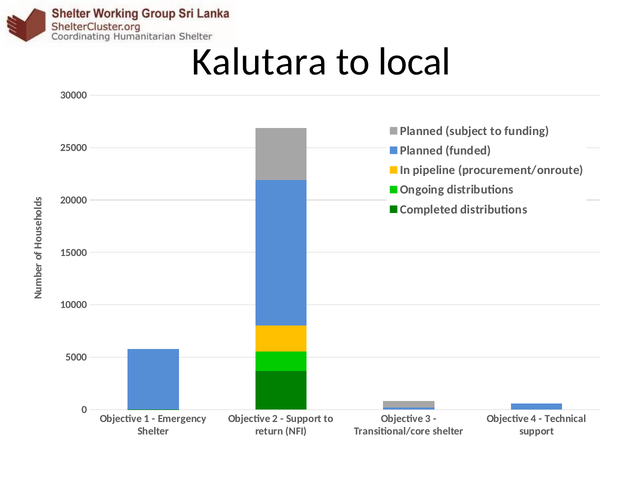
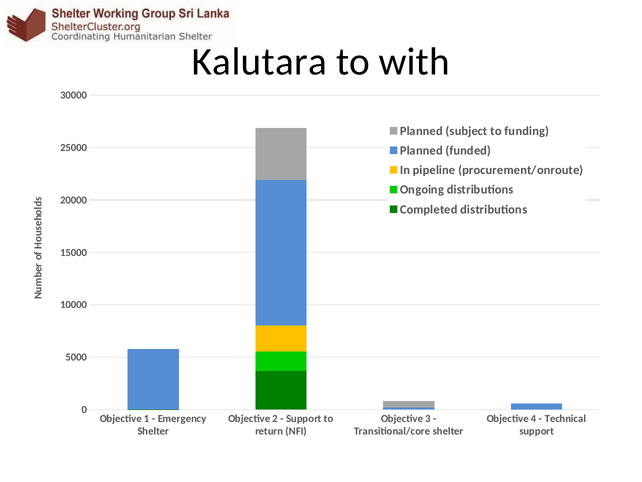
local: local -> with (414, 62)
